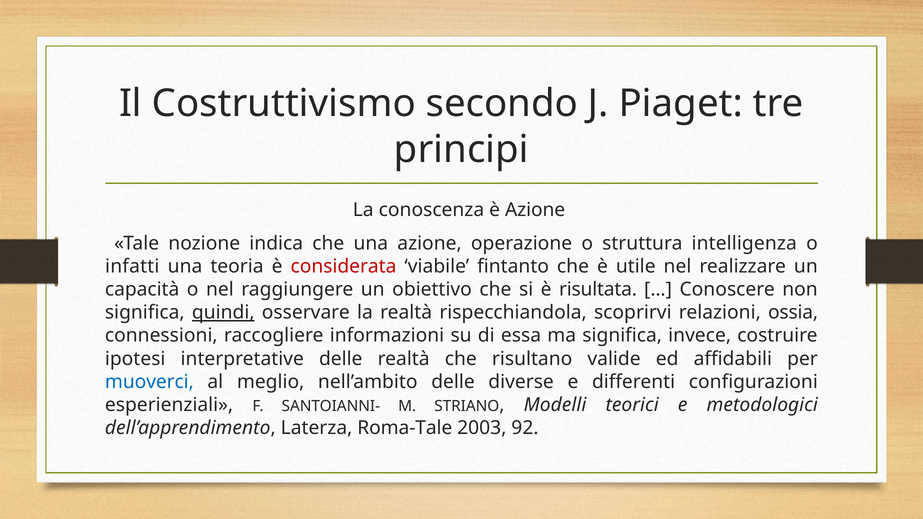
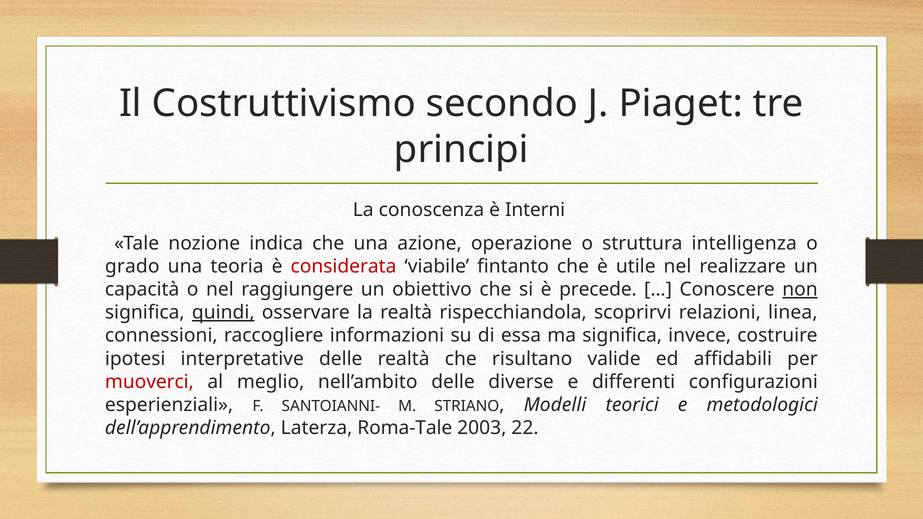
è Azione: Azione -> Interni (535, 210)
infatti: infatti -> grado (132, 266)
risultata: risultata -> precede (598, 290)
non underline: none -> present (800, 290)
ossia: ossia -> linea (793, 313)
muoverci colour: blue -> red (149, 382)
92: 92 -> 22 (525, 428)
